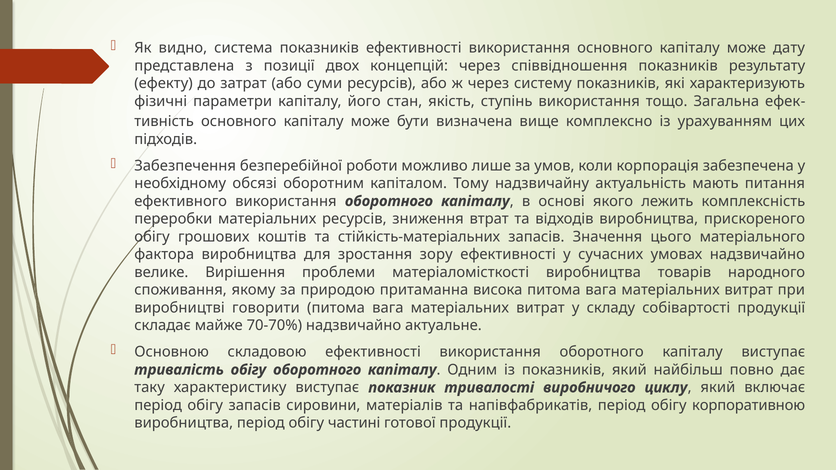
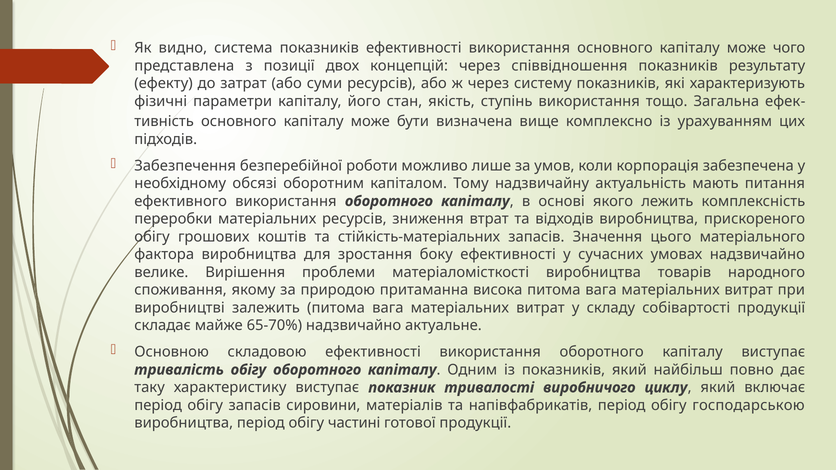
дату: дату -> чого (789, 48)
зору: зору -> боку (436, 255)
говорити: говорити -> залежить (266, 308)
70-70%: 70-70% -> 65-70% (274, 326)
корпоративною: корпоративною -> господарською (748, 405)
